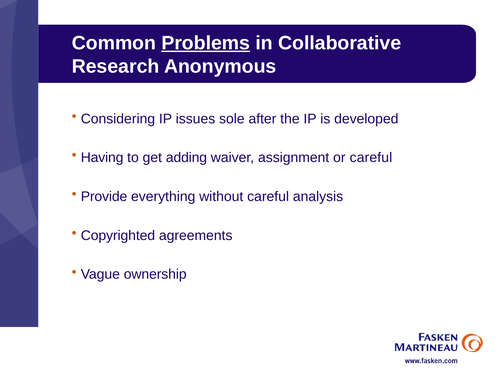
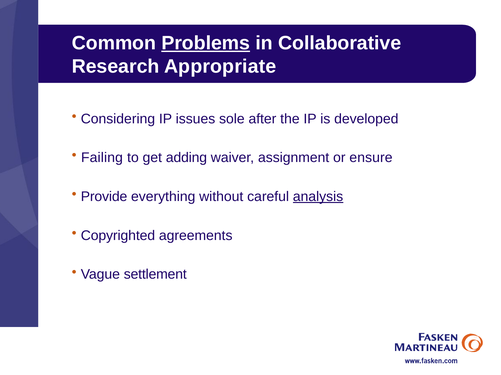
Anonymous: Anonymous -> Appropriate (220, 67)
Having: Having -> Failing (102, 158)
or careful: careful -> ensure (371, 158)
analysis underline: none -> present (318, 197)
ownership: ownership -> settlement (155, 275)
